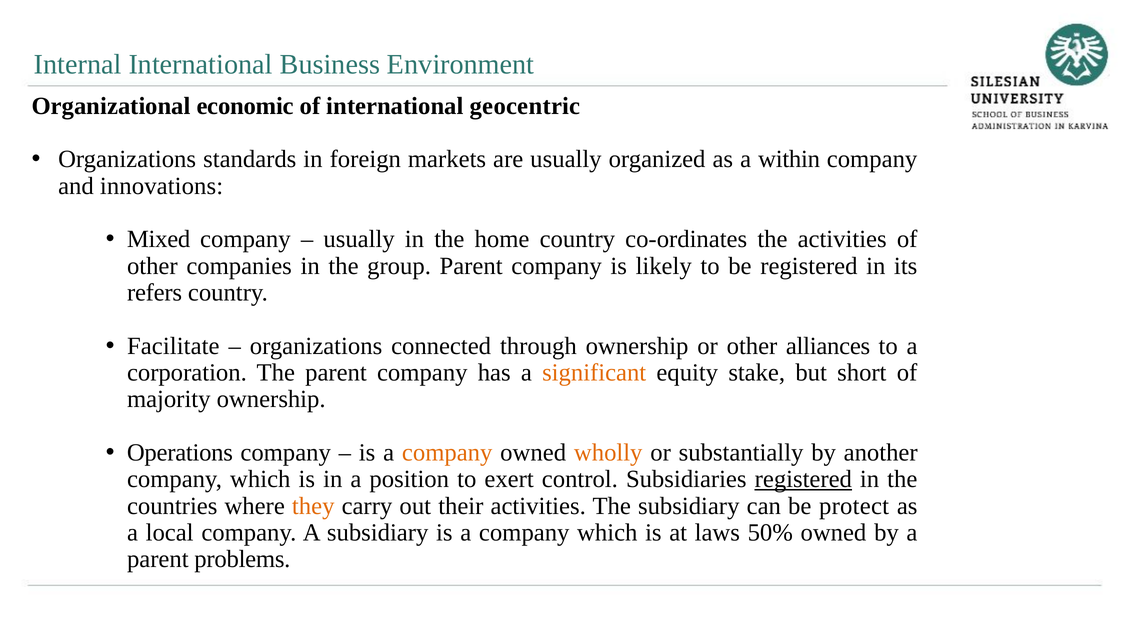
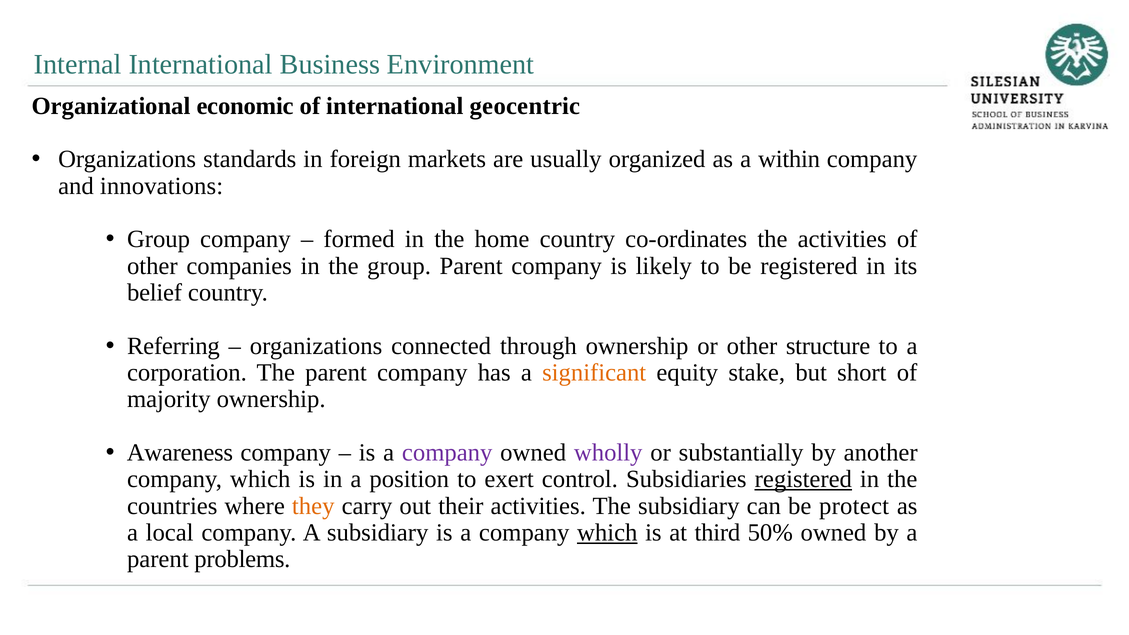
Mixed: Mixed -> Group (159, 239)
usually: usually -> formed (359, 239)
refers: refers -> belief (155, 293)
Facilitate: Facilitate -> Referring (173, 346)
alliances: alliances -> structure (828, 346)
Operations: Operations -> Awareness (180, 453)
company colour: orange -> purple (447, 453)
wholly colour: orange -> purple (608, 453)
which underline: none -> present (607, 533)
laws: laws -> third (717, 533)
